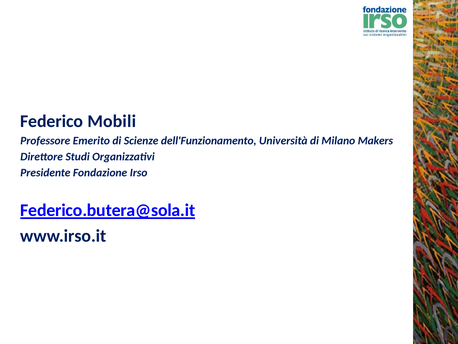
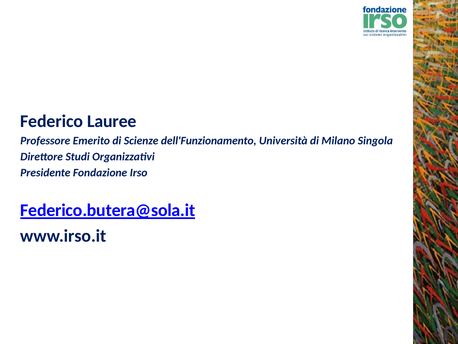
Mobili: Mobili -> Lauree (112, 121)
Makers: Makers -> Singola (375, 140)
